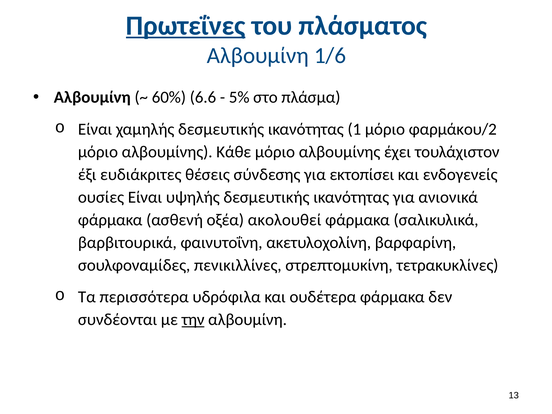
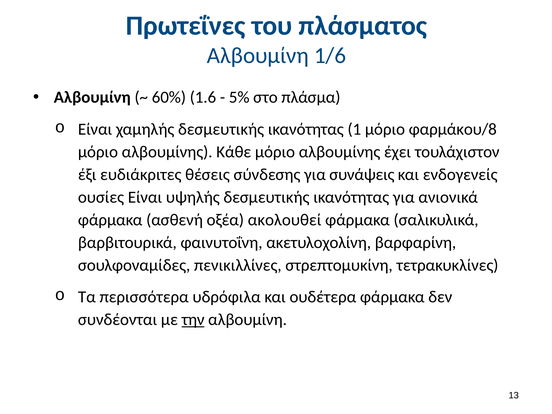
Πρωτεΐνες underline: present -> none (186, 26)
6.6: 6.6 -> 1.6 (203, 97)
φαρμάκου/2: φαρμάκου/2 -> φαρμάκου/8 (453, 129)
εκτοπίσει: εκτοπίσει -> συνάψεις (362, 175)
